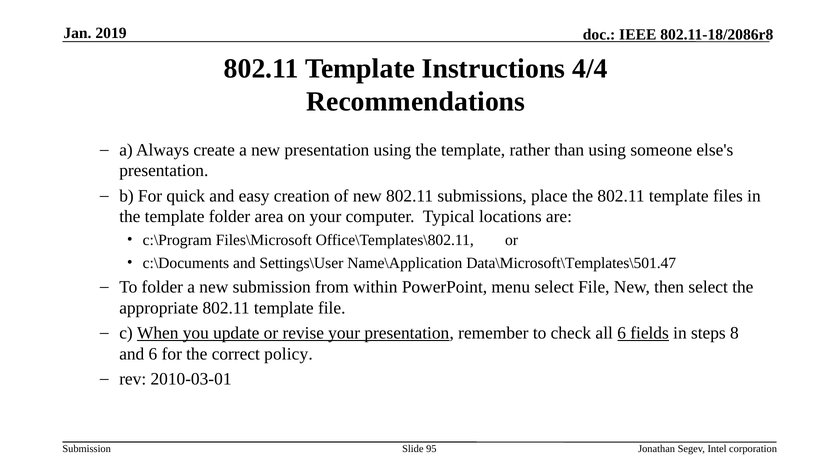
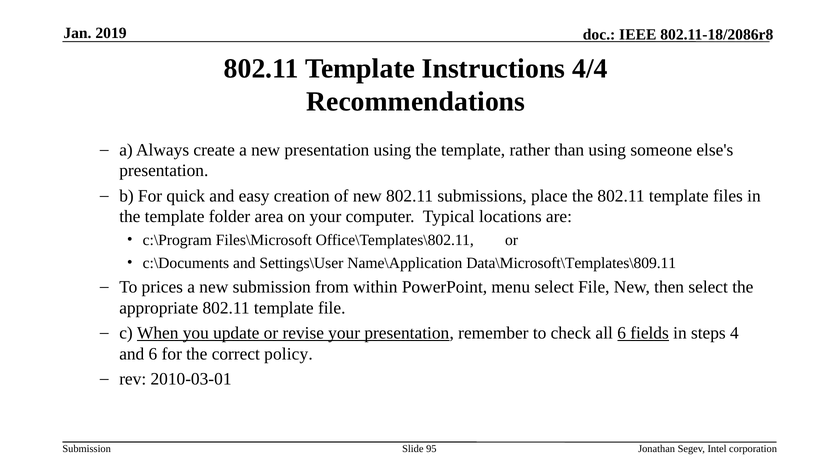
Data\Microsoft\Templates\501.47: Data\Microsoft\Templates\501.47 -> Data\Microsoft\Templates\809.11 (571, 263)
To folder: folder -> prices (162, 287)
8: 8 -> 4 (734, 333)
